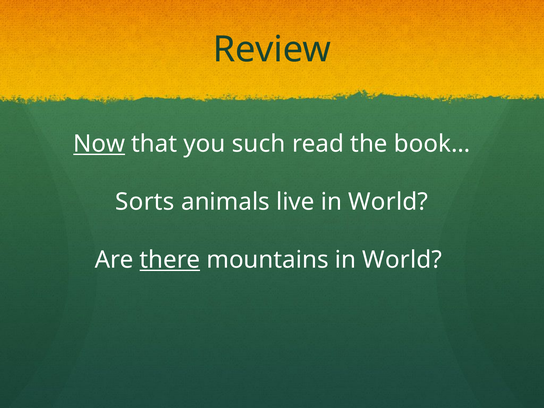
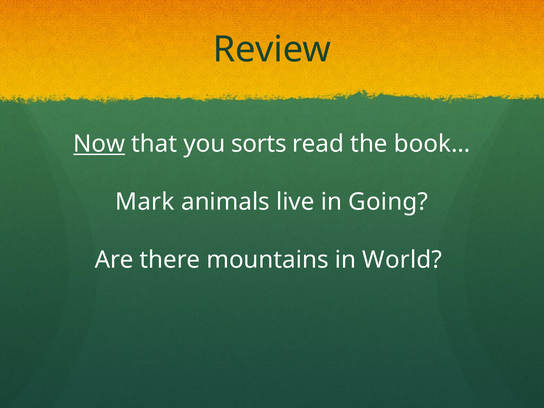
such: such -> sorts (259, 144)
Sorts: Sorts -> Mark (145, 202)
live in World: World -> Going (388, 202)
there underline: present -> none (170, 260)
